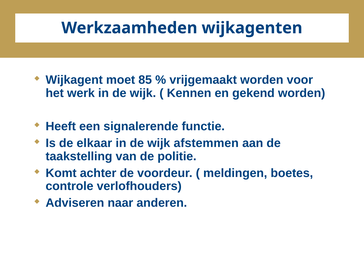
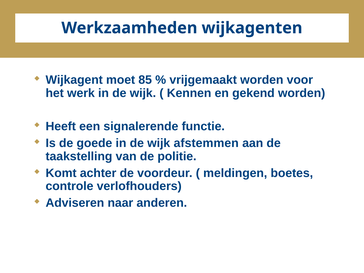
elkaar: elkaar -> goede (94, 143)
